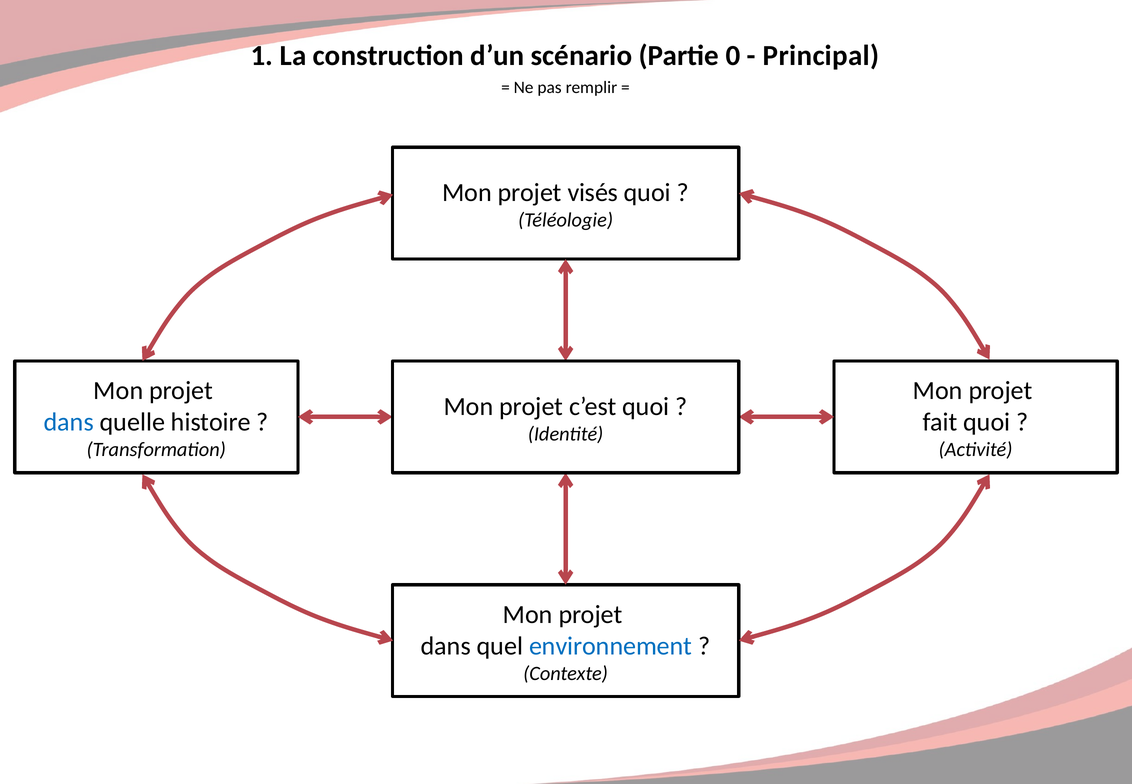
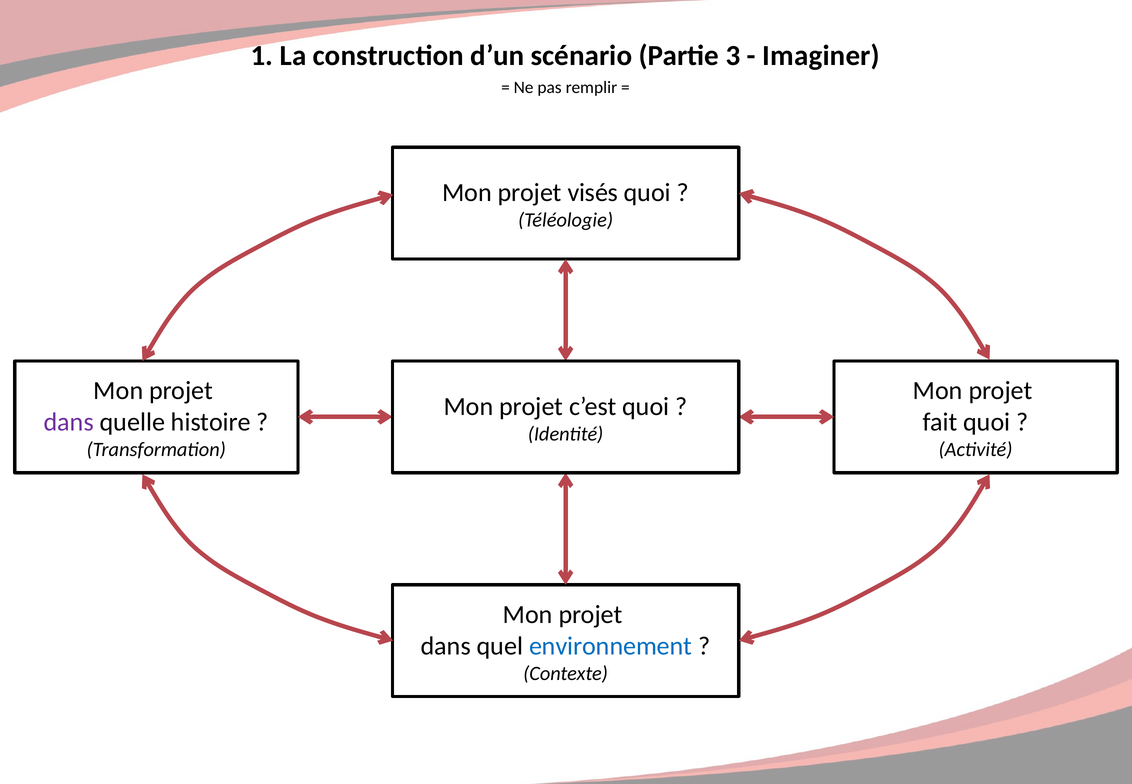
0: 0 -> 3 (733, 56)
Principal: Principal -> Imaginer (821, 56)
dans colour: blue -> purple (69, 422)
